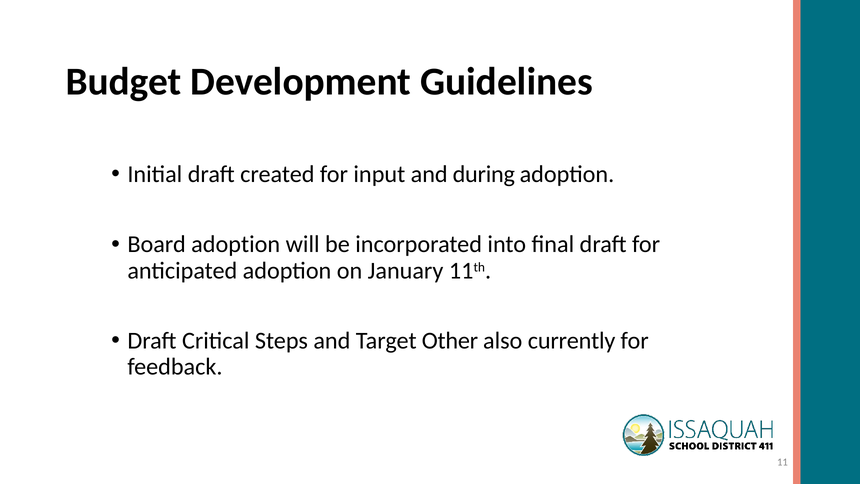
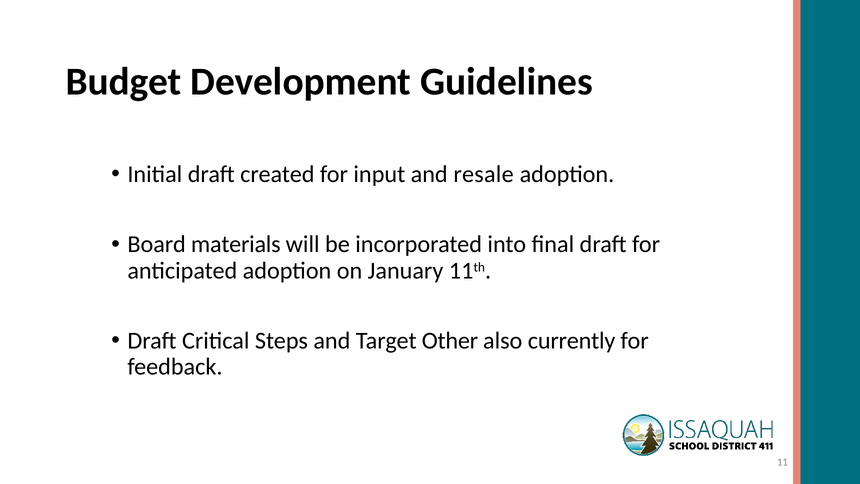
during: during -> resale (484, 174)
Board adoption: adoption -> materials (236, 244)
